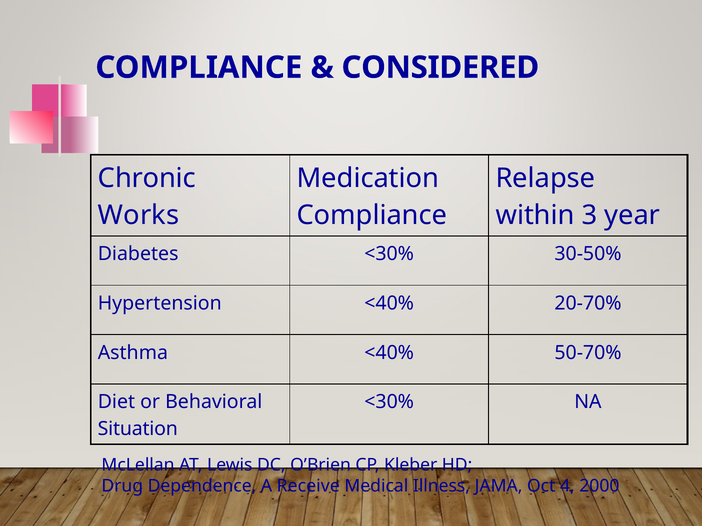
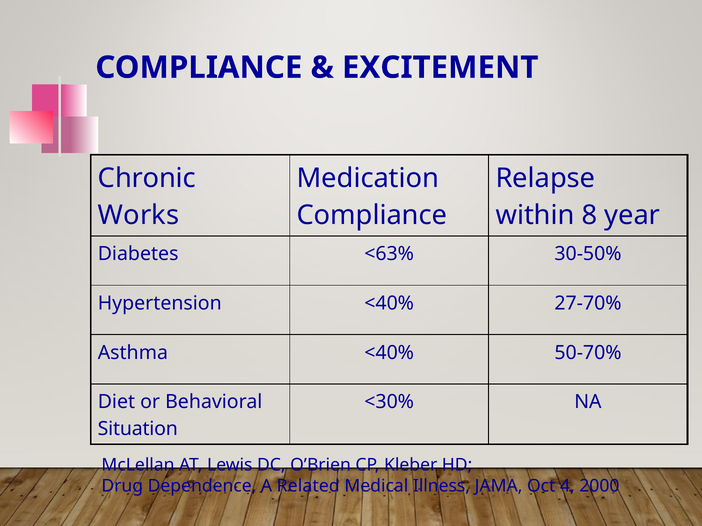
CONSIDERED: CONSIDERED -> EXCITEMENT (440, 68)
3: 3 -> 8 (590, 216)
Diabetes <30%: <30% -> <63% (389, 254)
20-70%: 20-70% -> 27-70% (588, 304)
Receive: Receive -> Related (308, 486)
